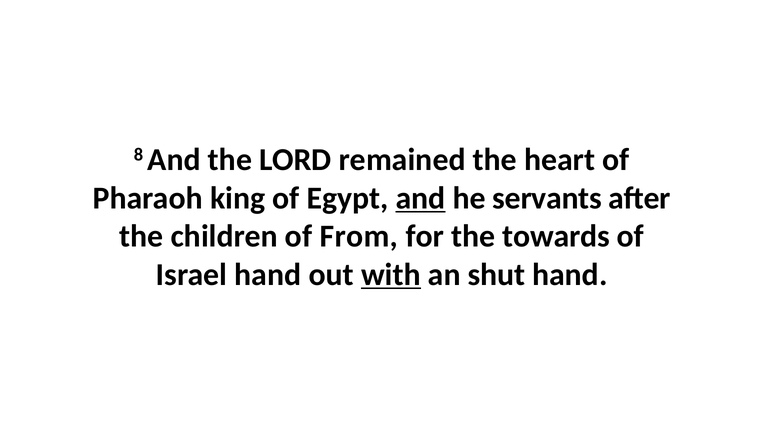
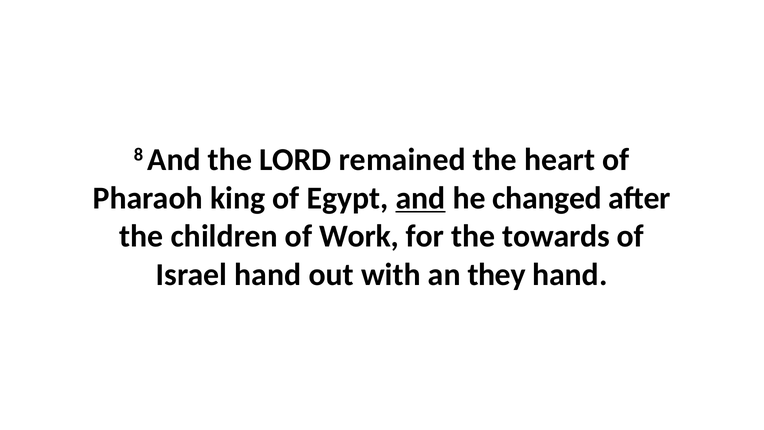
servants: servants -> changed (547, 198)
From: From -> Work (359, 236)
with underline: present -> none (391, 274)
shut: shut -> they (497, 274)
